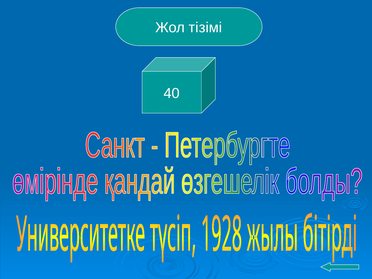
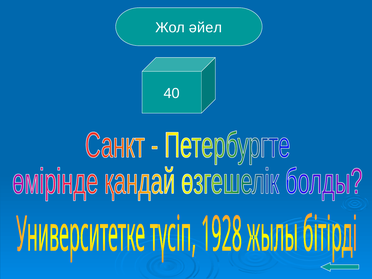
тізімі: тізімі -> әйел (205, 28)
